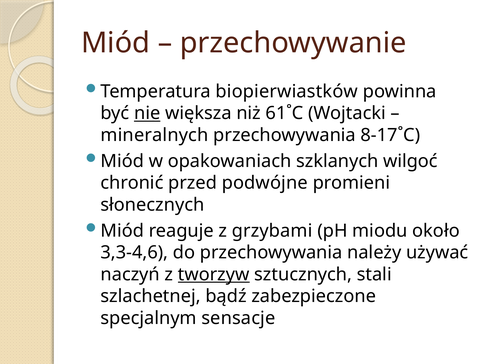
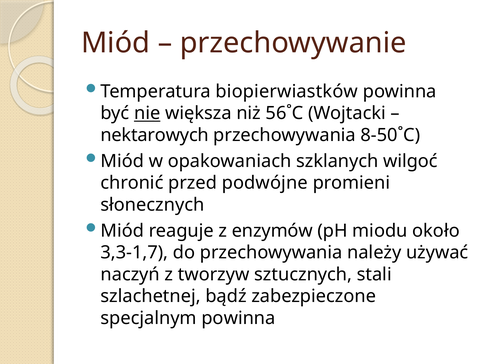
61˚C: 61˚C -> 56˚C (285, 113)
mineralnych: mineralnych -> nektarowych (155, 135)
8-17˚C: 8-17˚C -> 8-50˚C (390, 135)
grzybami: grzybami -> enzymów (272, 231)
3,3-4,6: 3,3-4,6 -> 3,3-1,7 (134, 253)
tworzyw underline: present -> none (214, 275)
specjalnym sensacje: sensacje -> powinna (238, 319)
